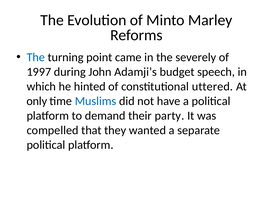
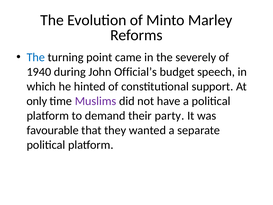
1997: 1997 -> 1940 (39, 72)
Adamji’s: Adamji’s -> Official’s (136, 72)
uttered: uttered -> support (212, 86)
Muslims colour: blue -> purple (96, 101)
compelled: compelled -> favourable (53, 130)
